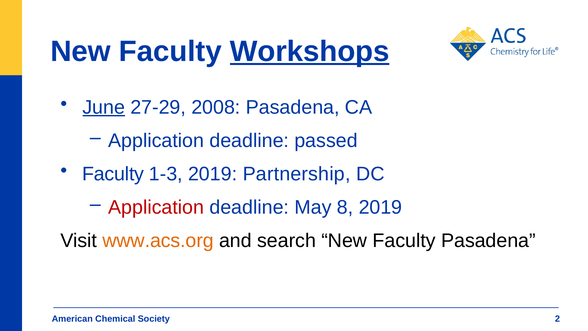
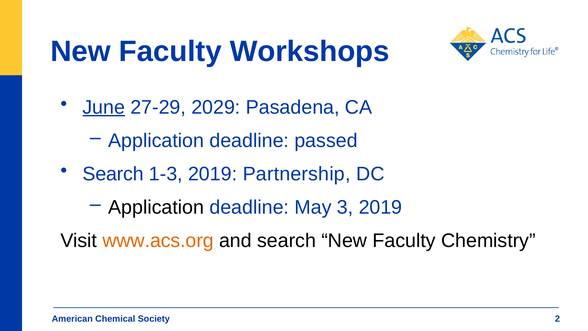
Workshops underline: present -> none (310, 51)
2008: 2008 -> 2029 (216, 107)
Faculty: Faculty -> Search (113, 174)
Application colour: red -> black (156, 207)
8: 8 -> 3 (345, 207)
Faculty Pasadena: Pasadena -> Chemistry (488, 240)
